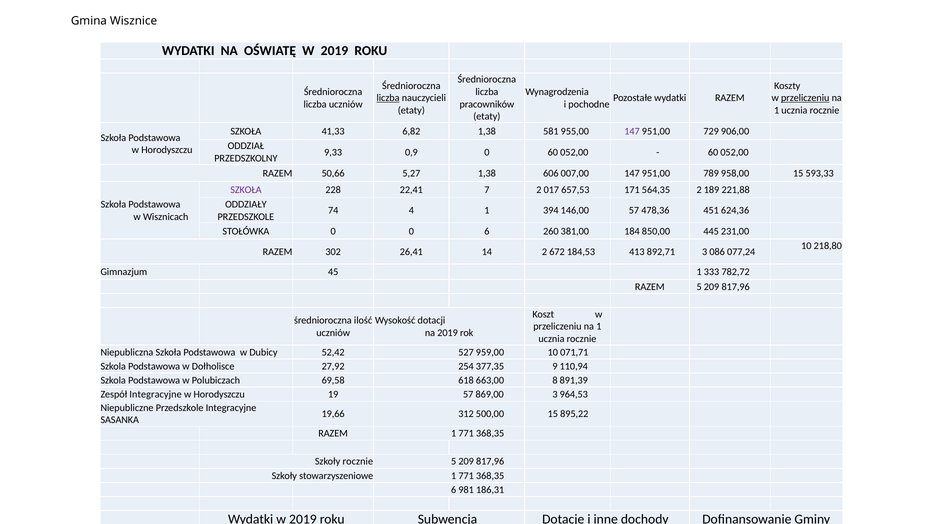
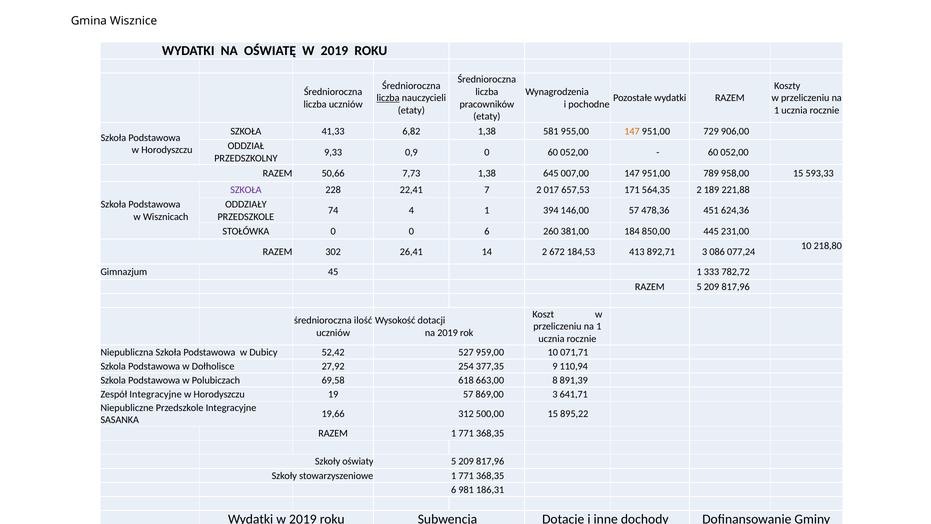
przeliczeniu underline: present -> none (805, 98)
147 colour: purple -> orange (632, 131)
5,27: 5,27 -> 7,73 (411, 173)
606: 606 -> 645 (551, 173)
964,53: 964,53 -> 641,71 (574, 394)
Szkoły rocznie: rocznie -> oświaty (358, 461)
